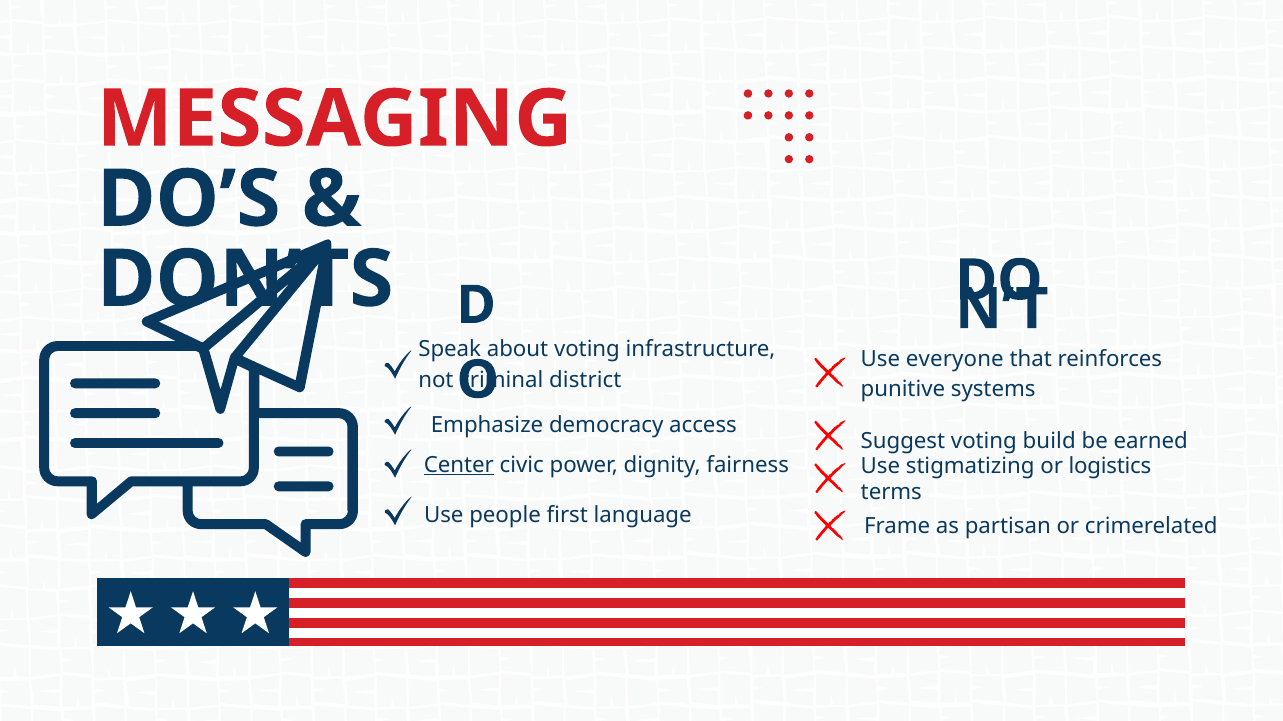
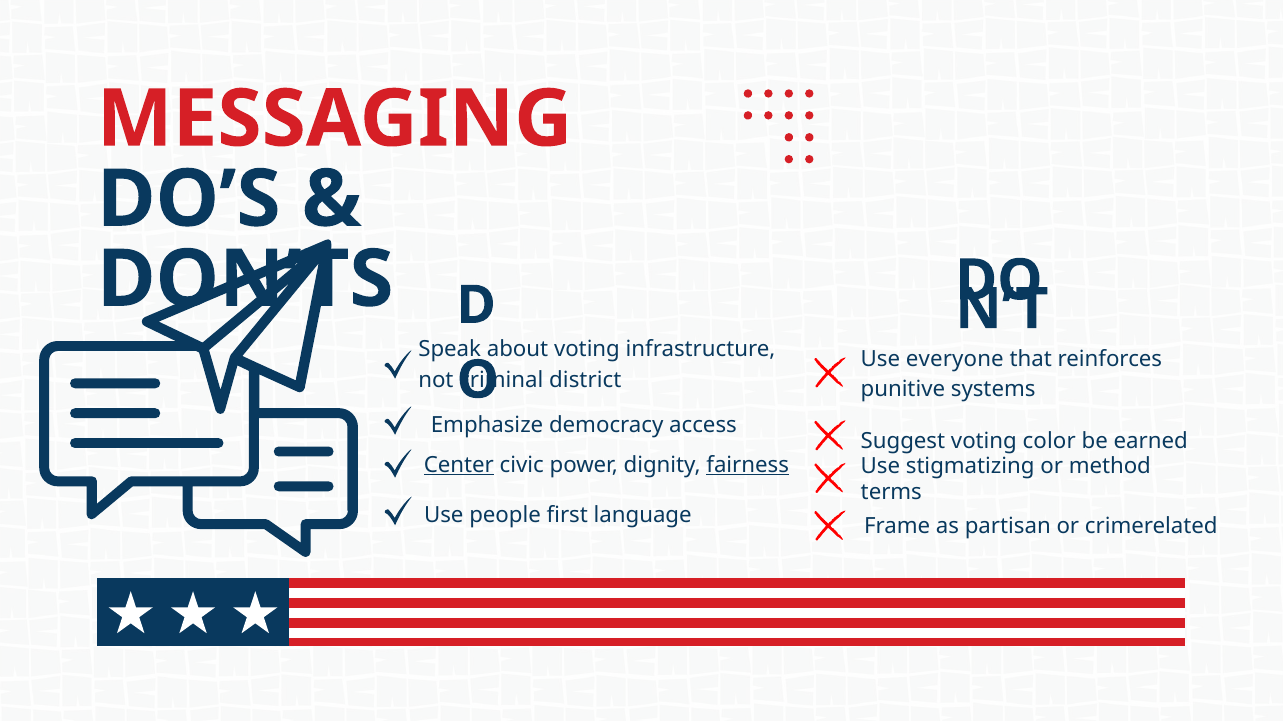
build: build -> color (1049, 442)
fairness underline: none -> present (748, 465)
logistics: logistics -> method (1110, 467)
